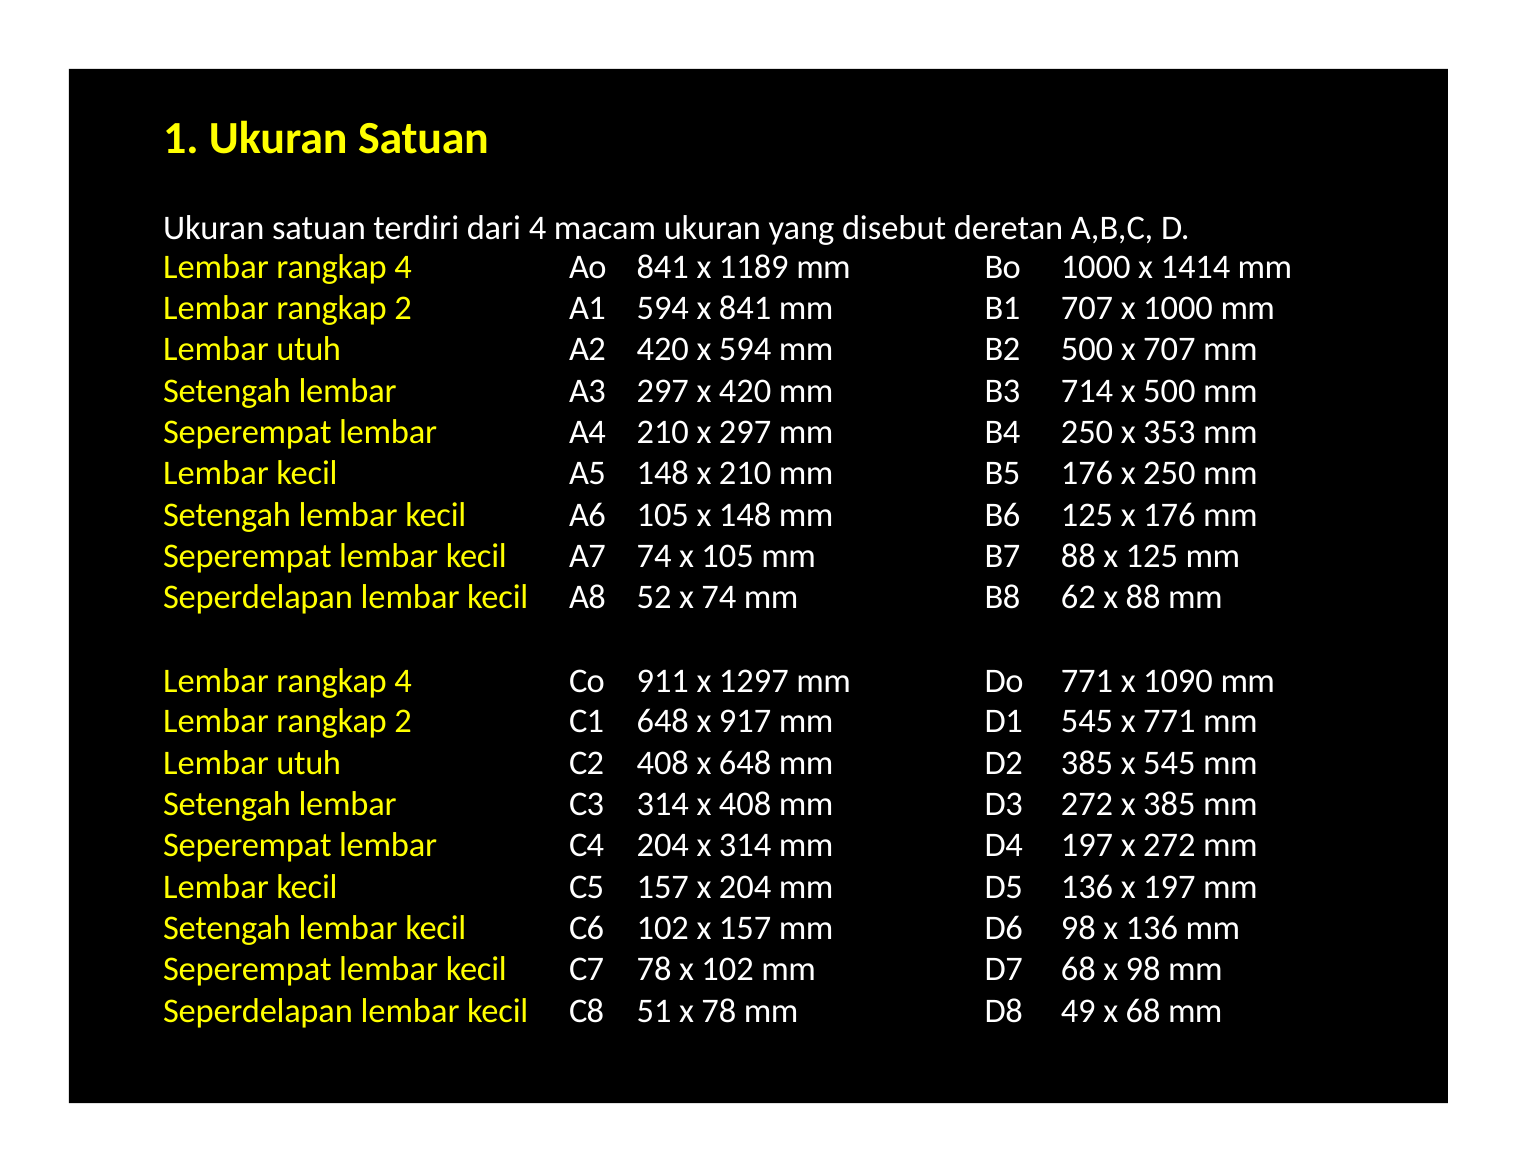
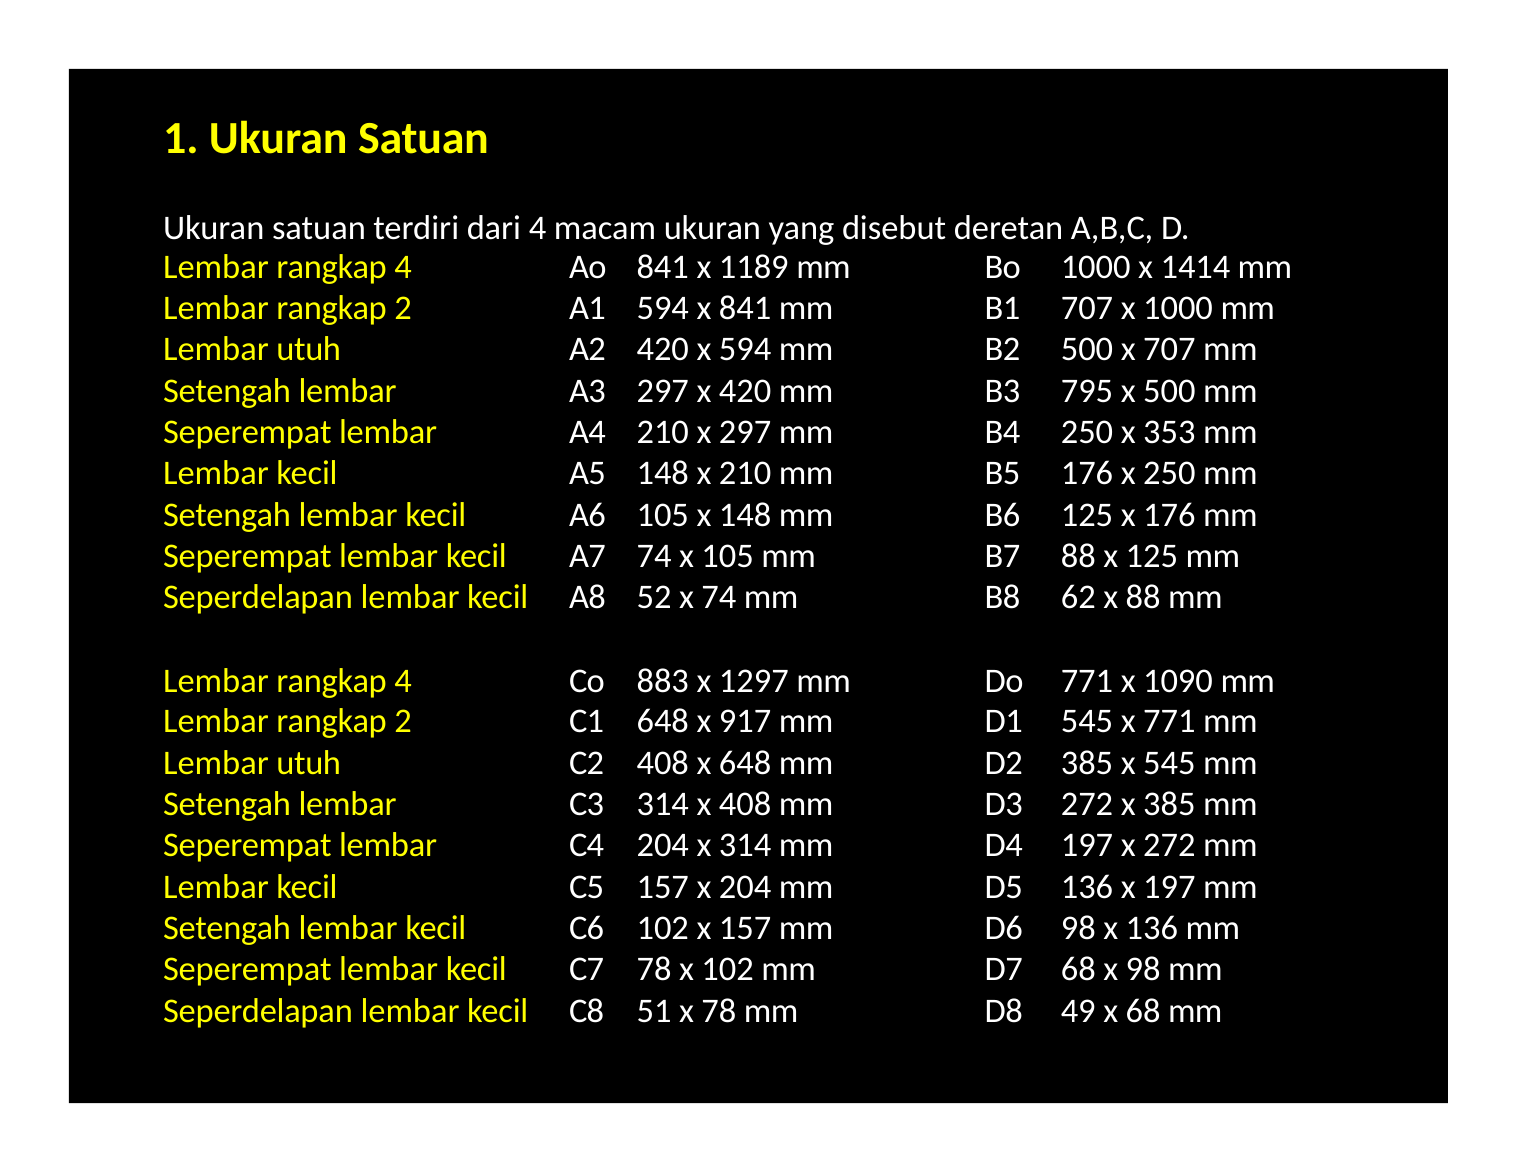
714: 714 -> 795 (1087, 391)
911: 911 -> 883 (663, 681)
